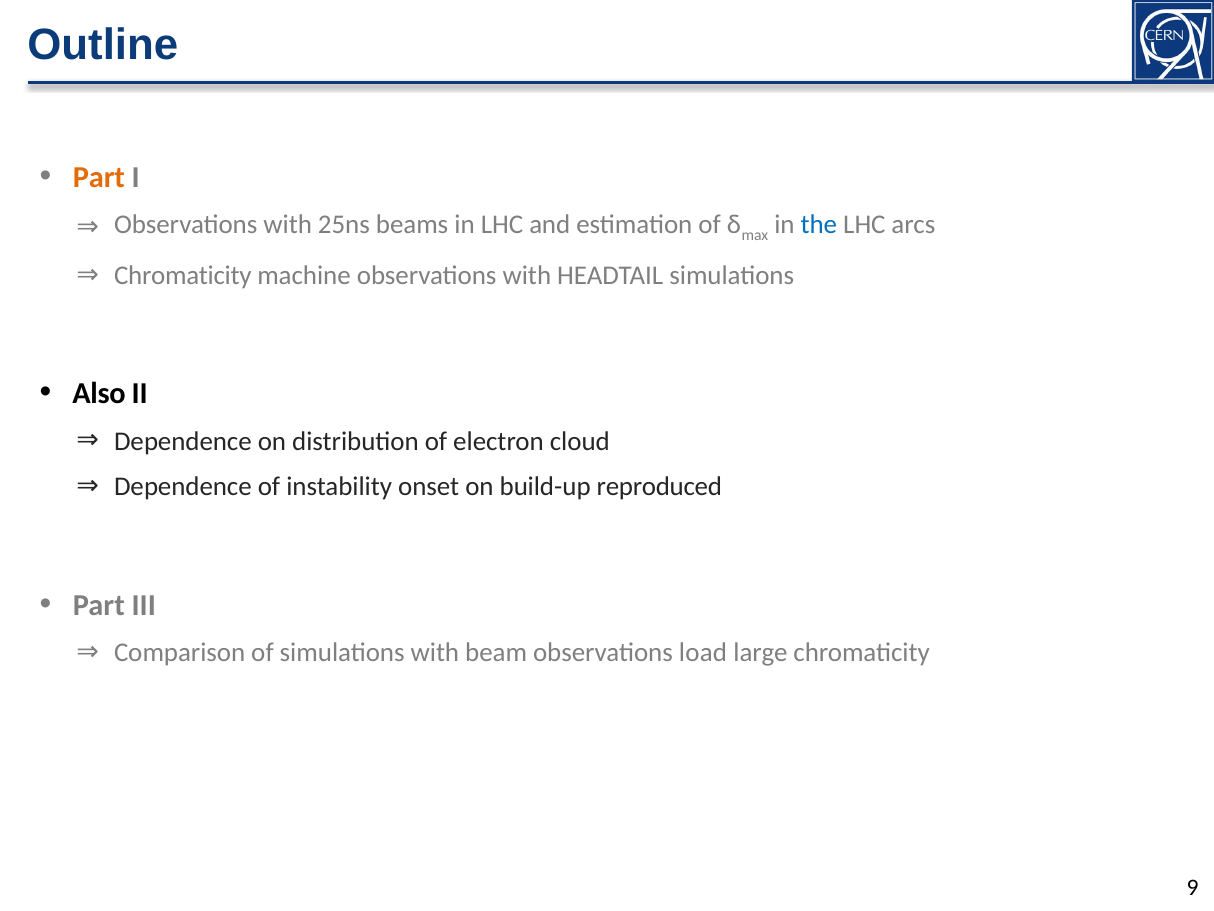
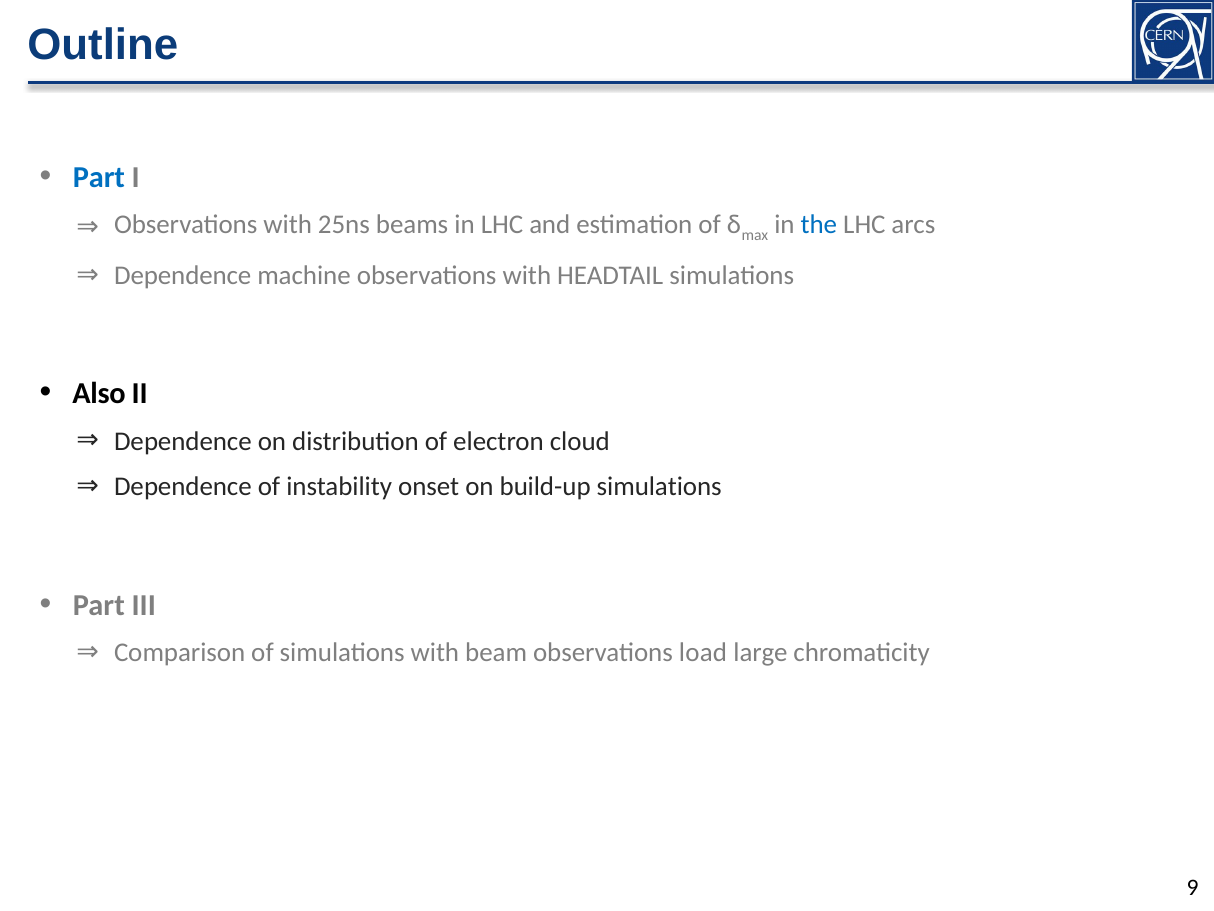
Part colour: orange -> blue (99, 177)
Chromaticity: Chromaticity -> Dependence (183, 275)
build-up reproduced: reproduced -> simulations (659, 487)
